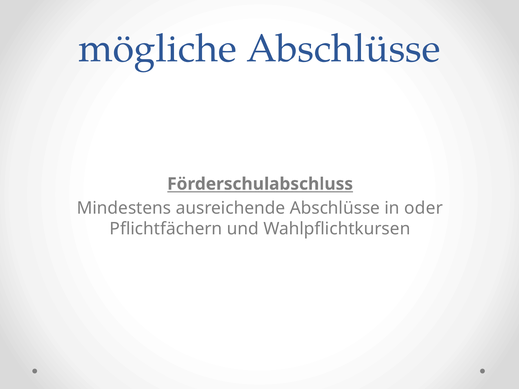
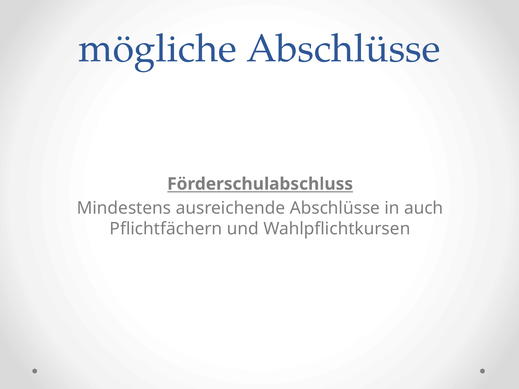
oder: oder -> auch (424, 208)
